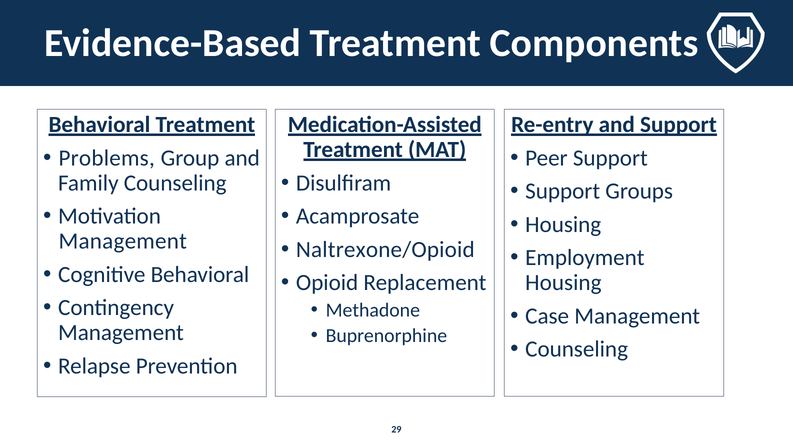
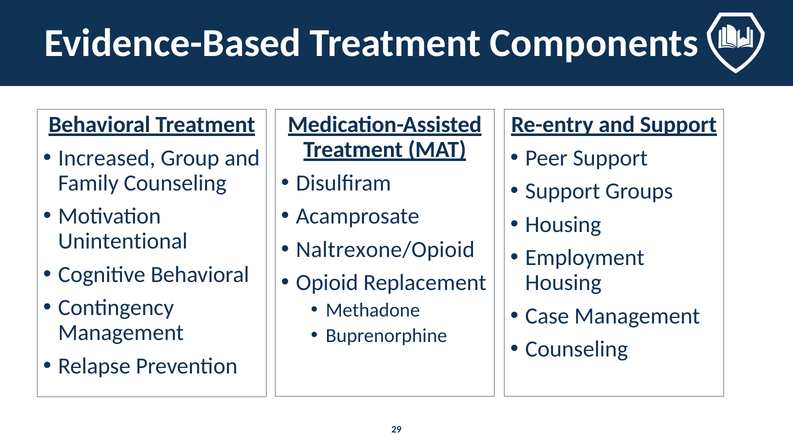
Problems: Problems -> Increased (107, 158)
Management: Management -> Unintentional (123, 241)
